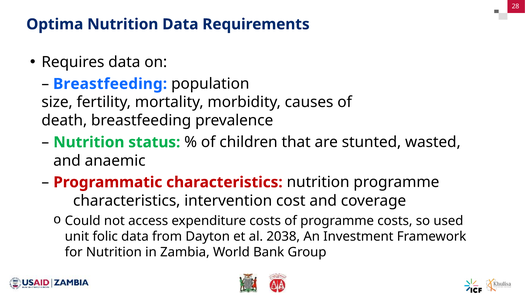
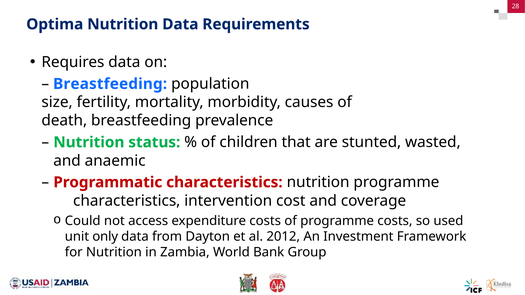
folic: folic -> only (105, 237)
2038: 2038 -> 2012 (283, 237)
